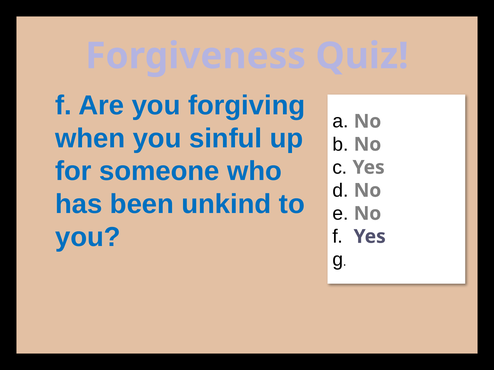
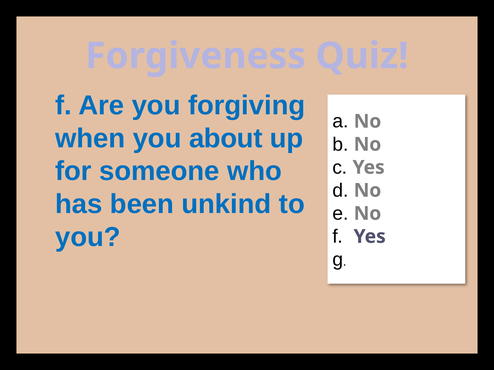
sinful: sinful -> about (226, 139)
